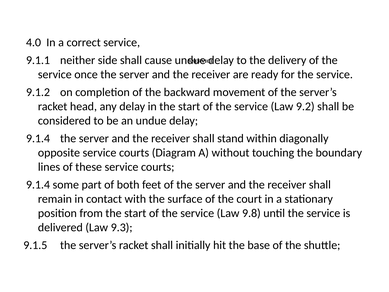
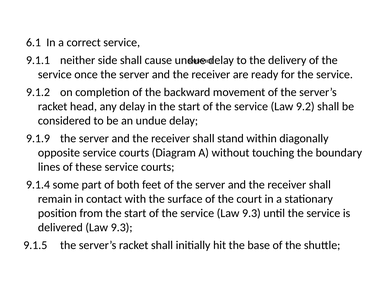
4.0: 4.0 -> 6.1 (33, 42)
9.1.4: 9.1.4 -> 9.1.9 (38, 138)
service Law 9.8: 9.8 -> 9.3 (251, 213)
